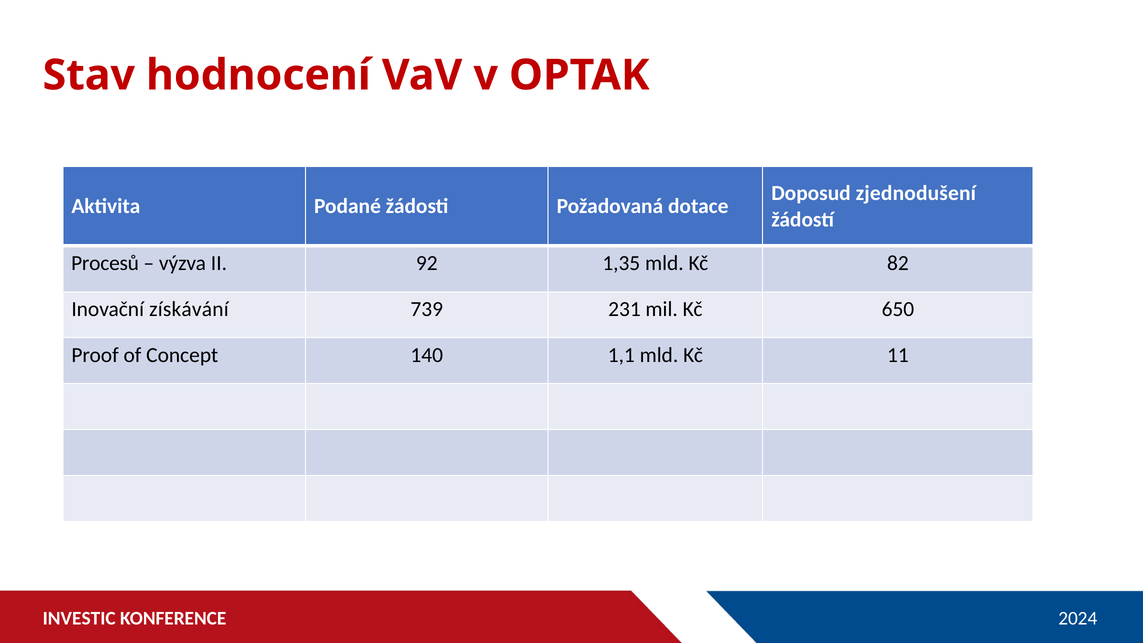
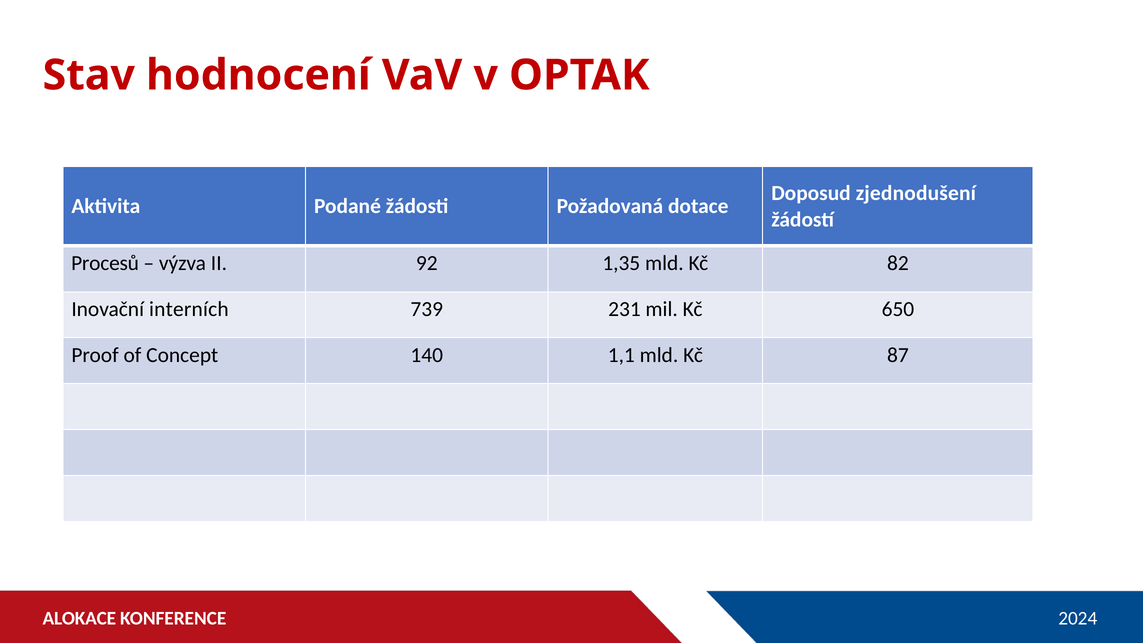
získávání: získávání -> interních (189, 309)
11: 11 -> 87 (898, 355)
INVESTIC: INVESTIC -> ALOKACE (79, 618)
